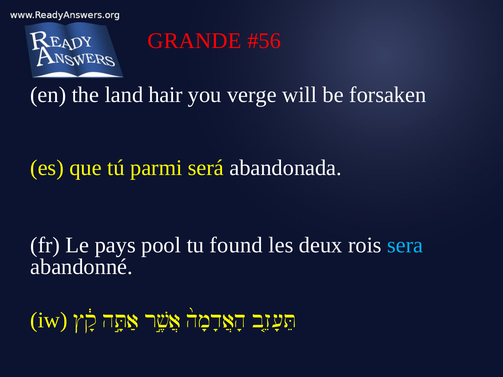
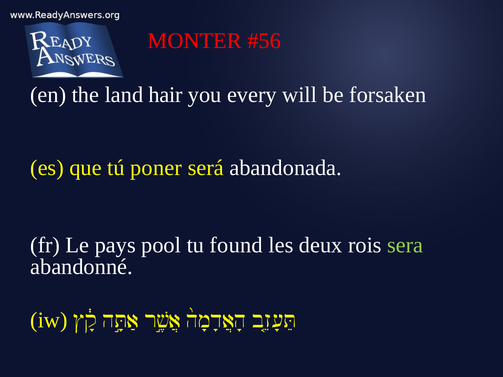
GRANDE: GRANDE -> MONTER (195, 41)
verge: verge -> every (252, 95)
parmi: parmi -> poner (156, 168)
sera colour: light blue -> light green (405, 245)
